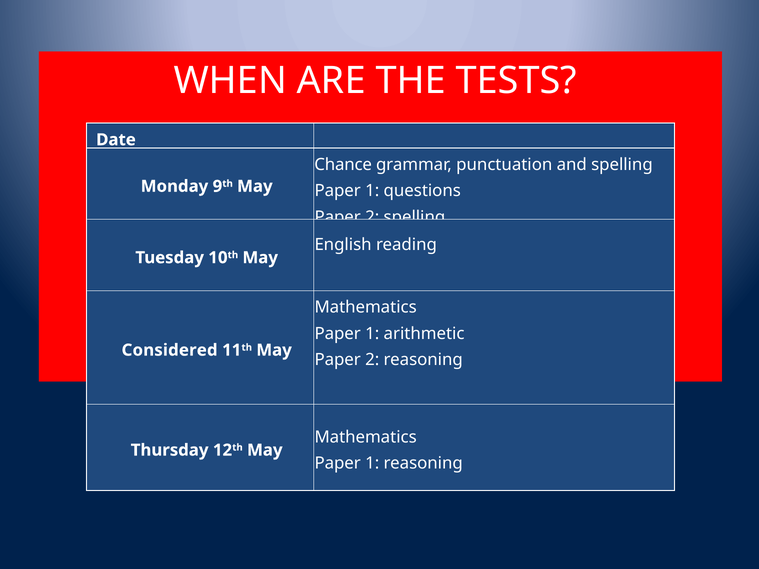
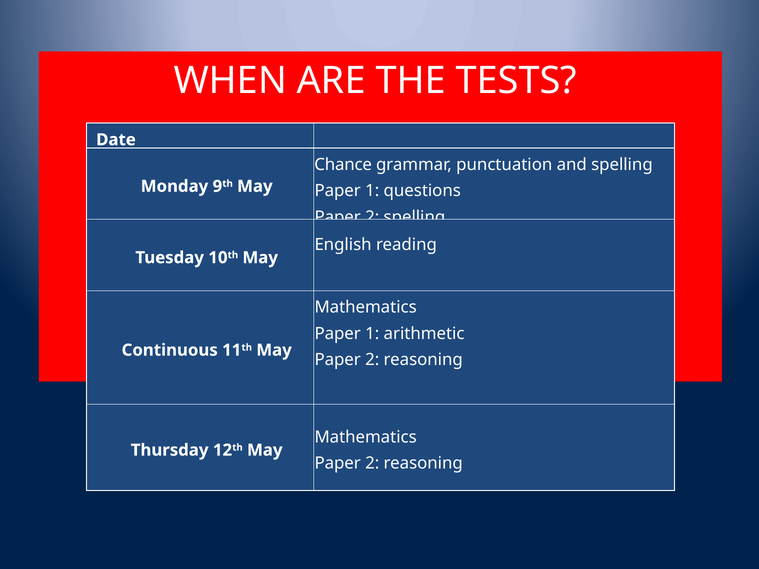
Considered: Considered -> Continuous (170, 350)
1: 1 -> 2 (372, 463)
